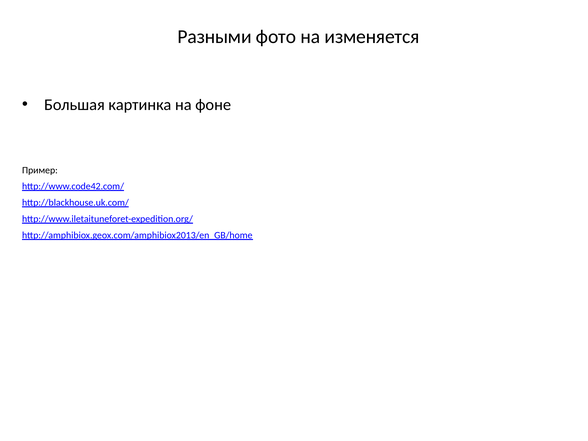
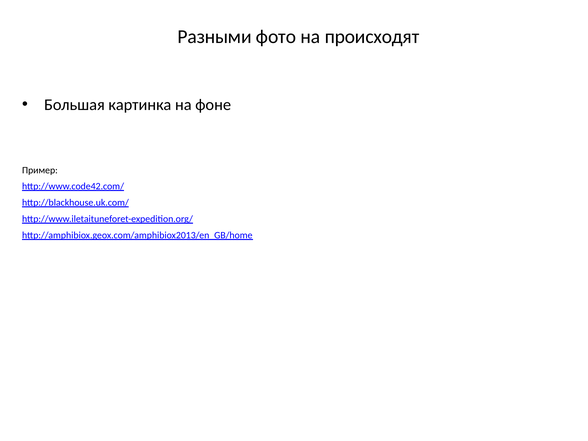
изменяется: изменяется -> происходят (372, 37)
